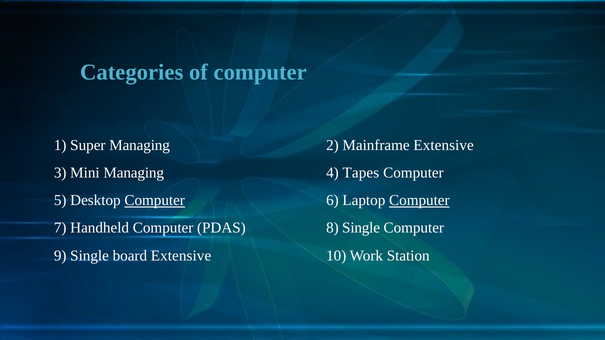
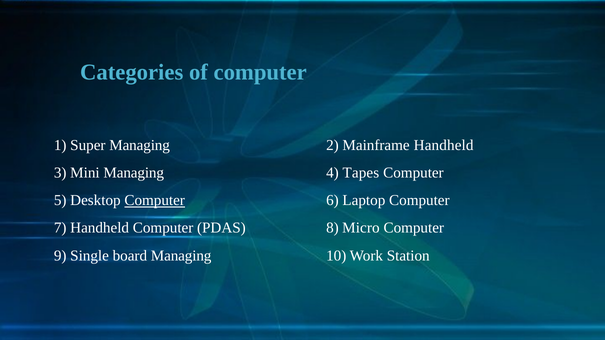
Mainframe Extensive: Extensive -> Handheld (444, 145)
Computer underline: present -> none (419, 201)
8 Single: Single -> Micro (361, 228)
board Extensive: Extensive -> Managing (181, 256)
